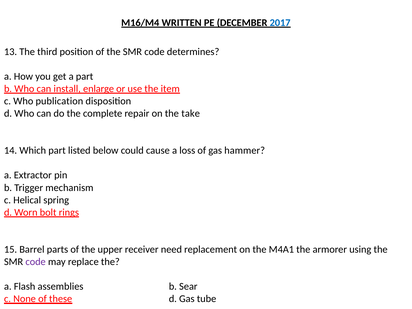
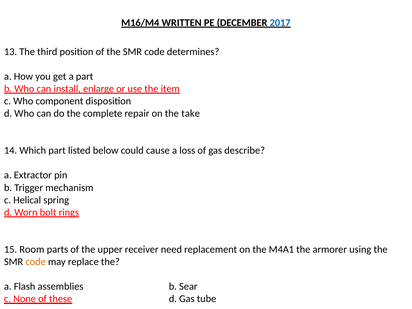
publication: publication -> component (59, 101)
hammer: hammer -> describe (245, 151)
Barrel: Barrel -> Room (32, 249)
code colour: purple -> orange (36, 262)
